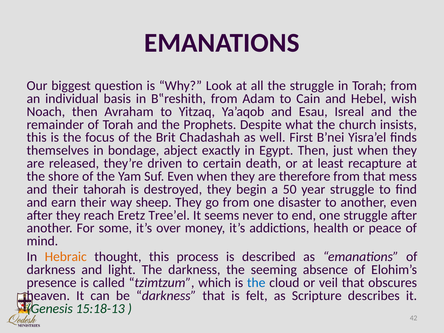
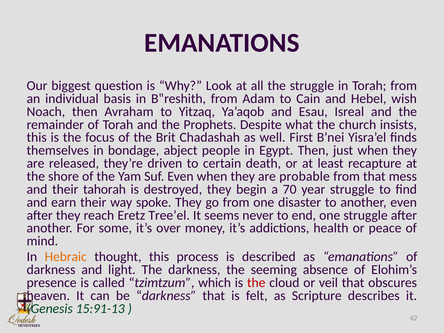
exactly: exactly -> people (221, 150)
therefore: therefore -> probable (305, 176)
50: 50 -> 70 (290, 189)
sheep: sheep -> spoke (154, 202)
the colour: blue -> red (256, 283)
15:18-13: 15:18-13 -> 15:91-13 (100, 309)
